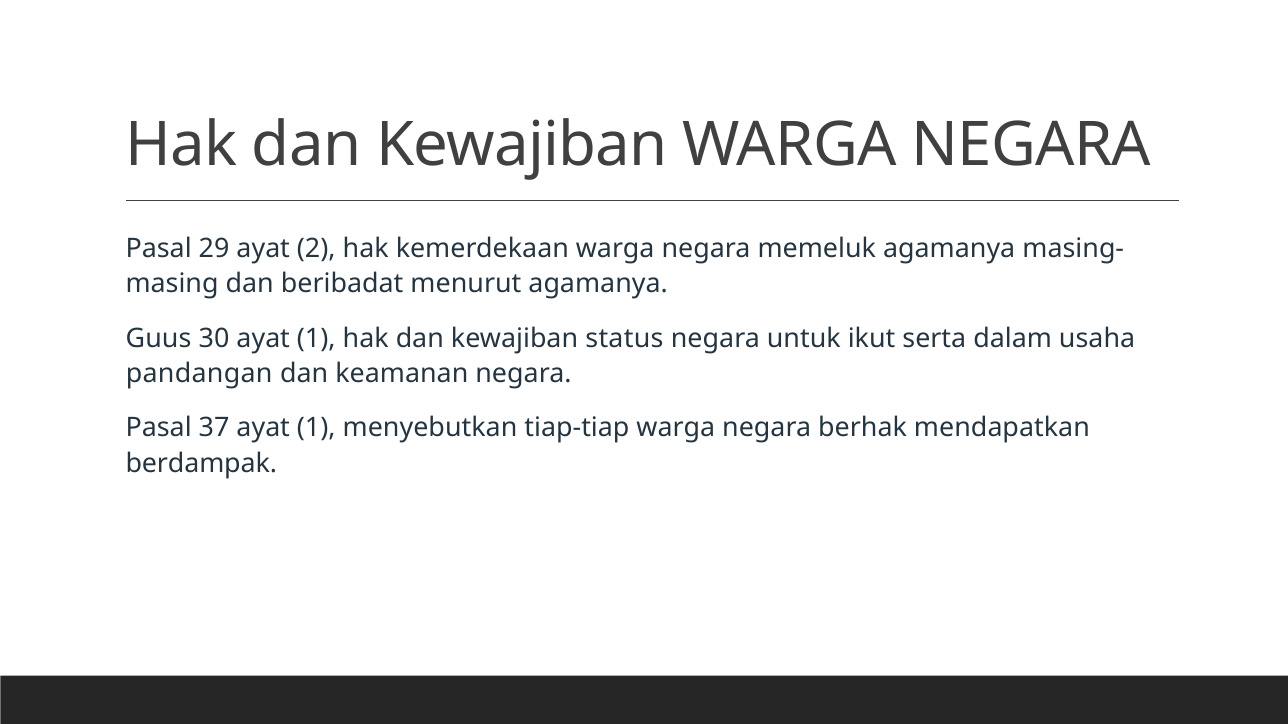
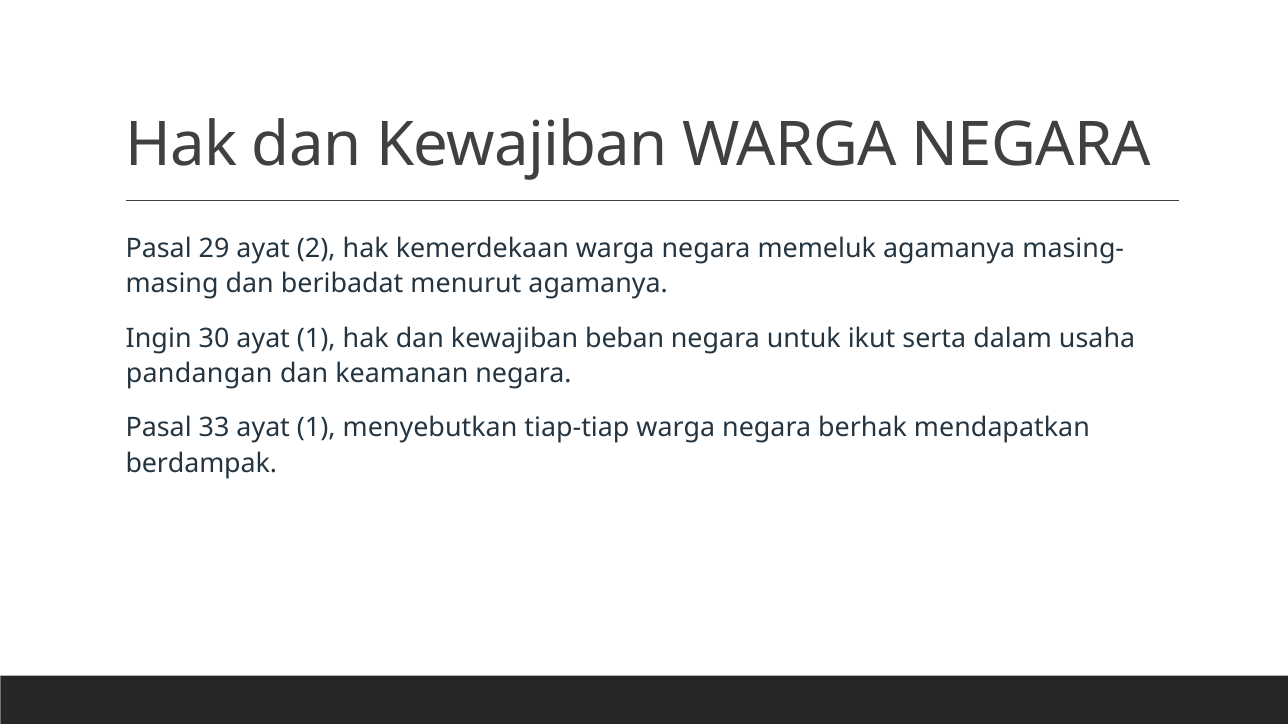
Guus: Guus -> Ingin (159, 338)
status: status -> beban (625, 338)
37: 37 -> 33 (214, 428)
